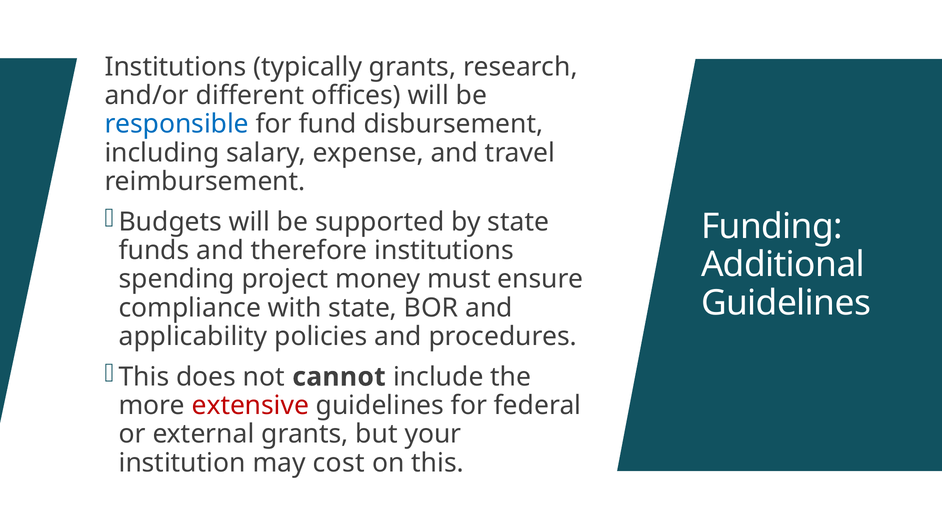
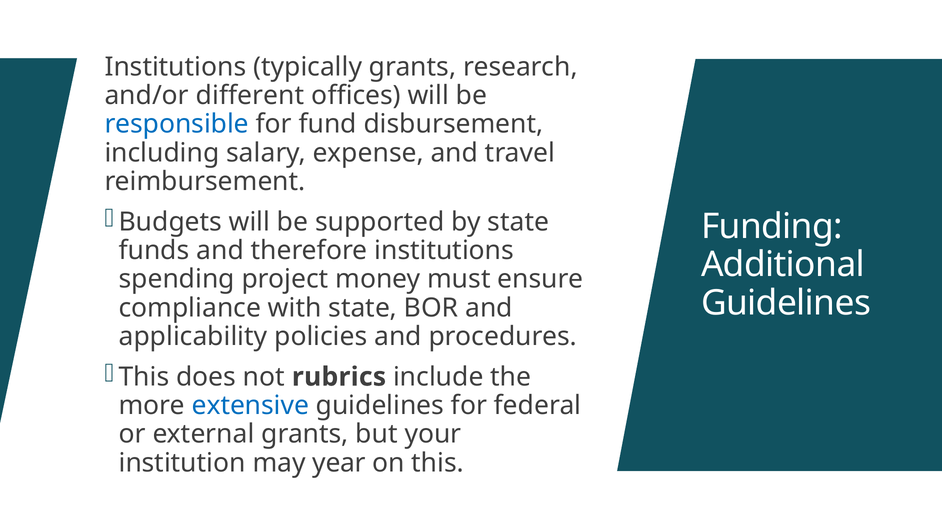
cannot: cannot -> rubrics (339, 377)
extensive colour: red -> blue (250, 405)
cost: cost -> year (339, 463)
